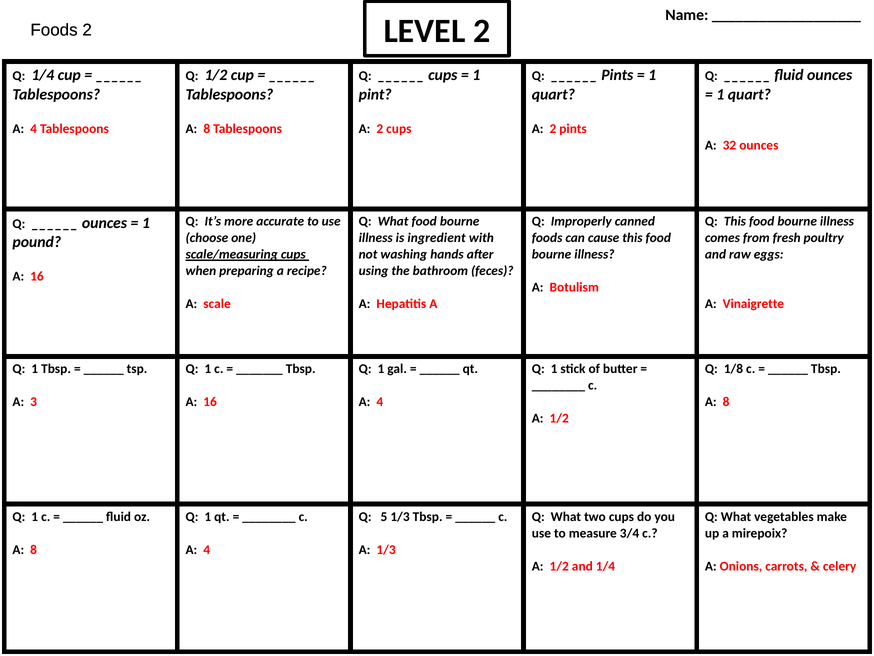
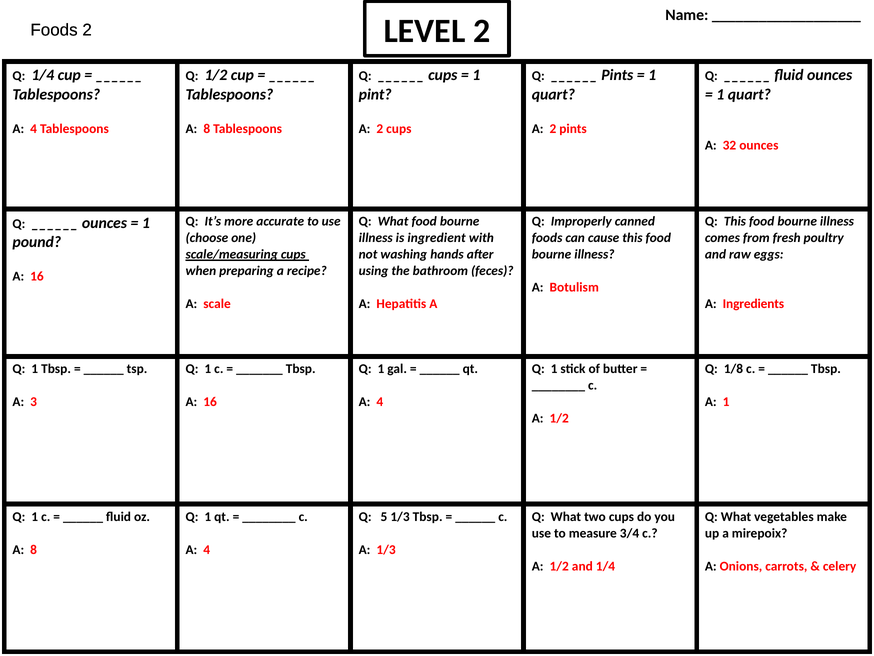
Vinaigrette: Vinaigrette -> Ingredients (753, 304)
8: 8 -> 1 (726, 402)
